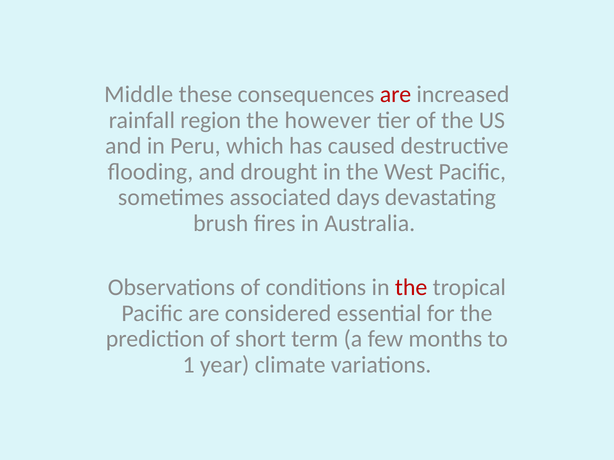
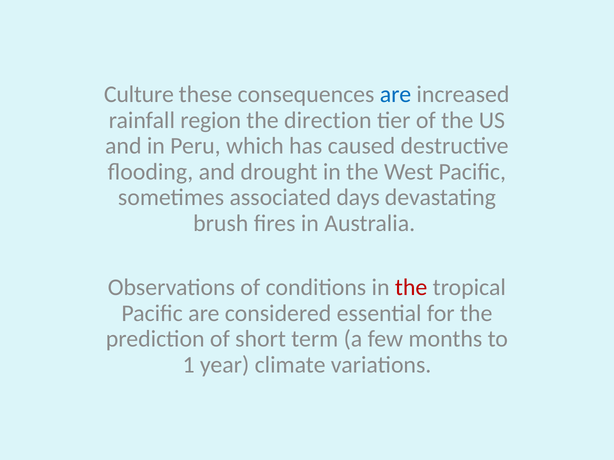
Middle: Middle -> Culture (139, 95)
are colour: red -> blue (396, 95)
however: however -> direction (328, 120)
